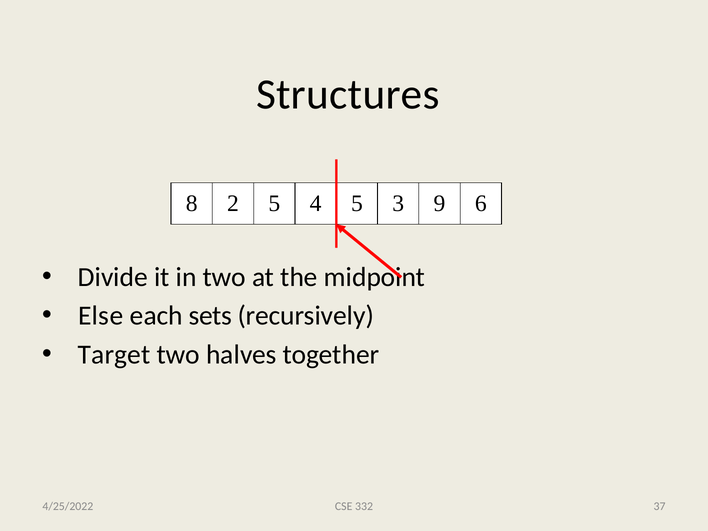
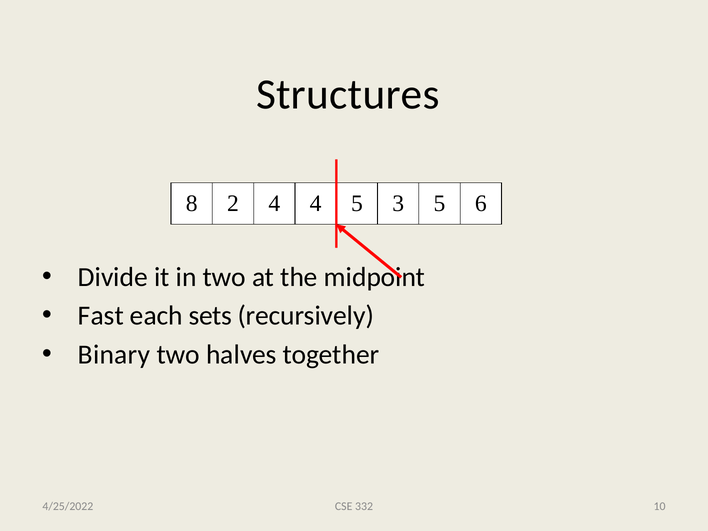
2 5: 5 -> 4 (274, 203)
3 9: 9 -> 5 (440, 203)
Else: Else -> Fast (101, 316)
Target: Target -> Binary (114, 354)
37: 37 -> 10 (660, 506)
